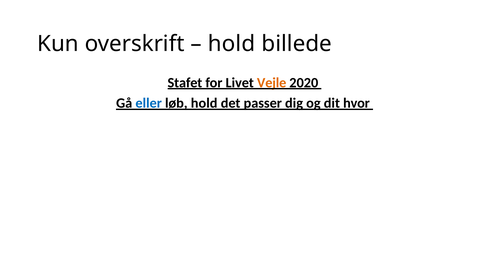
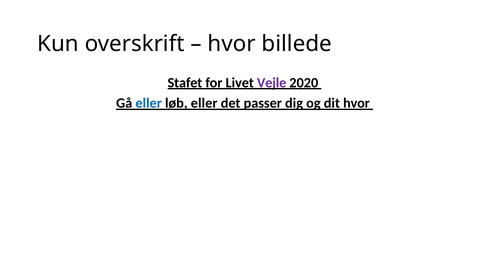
hold: hold -> hvor (232, 44)
Vejle colour: orange -> purple (272, 83)
løb hold: hold -> eller (204, 103)
